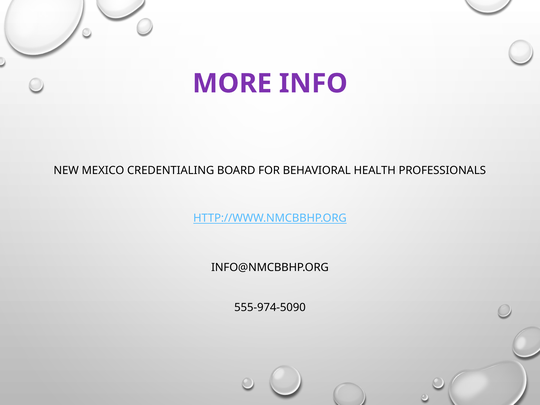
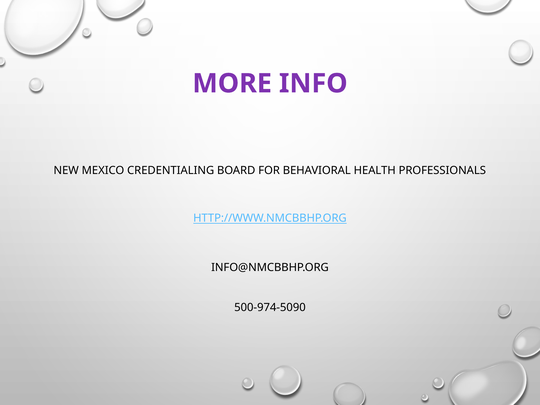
555-974-5090: 555-974-5090 -> 500-974-5090 (270, 307)
